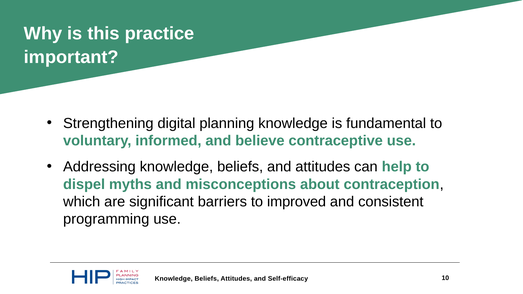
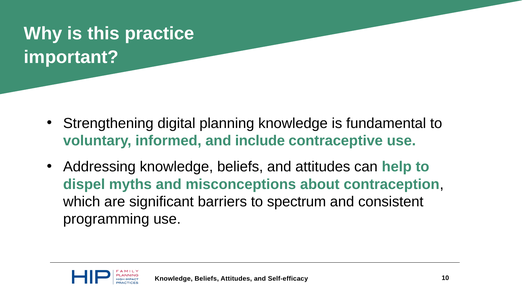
believe: believe -> include (260, 141)
improved: improved -> spectrum (297, 202)
